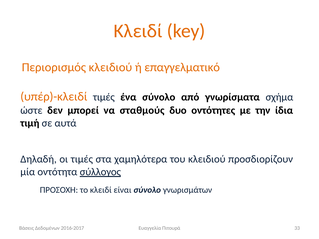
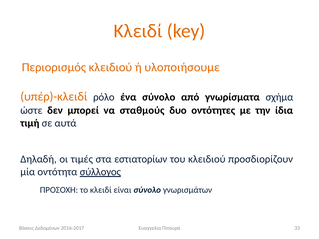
επαγγελματικό: επαγγελματικό -> υλοποιήσουμε (182, 67)
υπέρ)-κλειδί τιμές: τιμές -> ρόλο (104, 97)
χαμηλότερα: χαμηλότερα -> εστιατορίων (141, 159)
